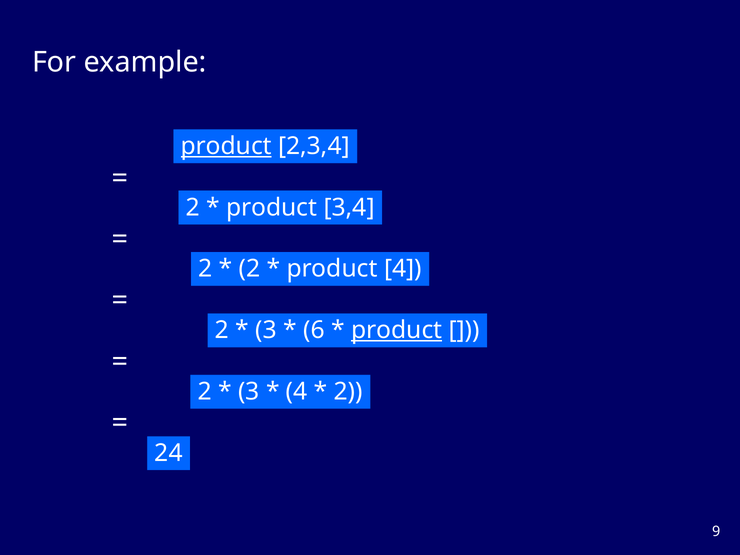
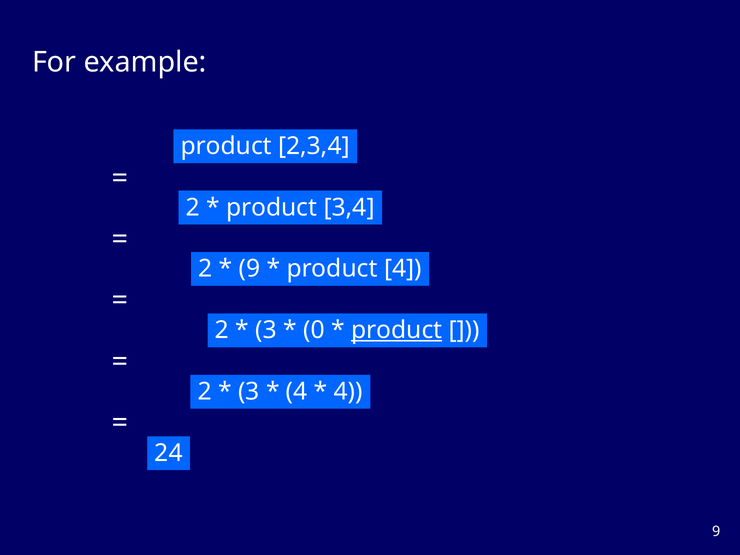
product underline: present -> none (226, 146)
2: 2 -> 9 (250, 269)
6: 6 -> 0 (314, 330)
2: 2 -> 4 (348, 392)
